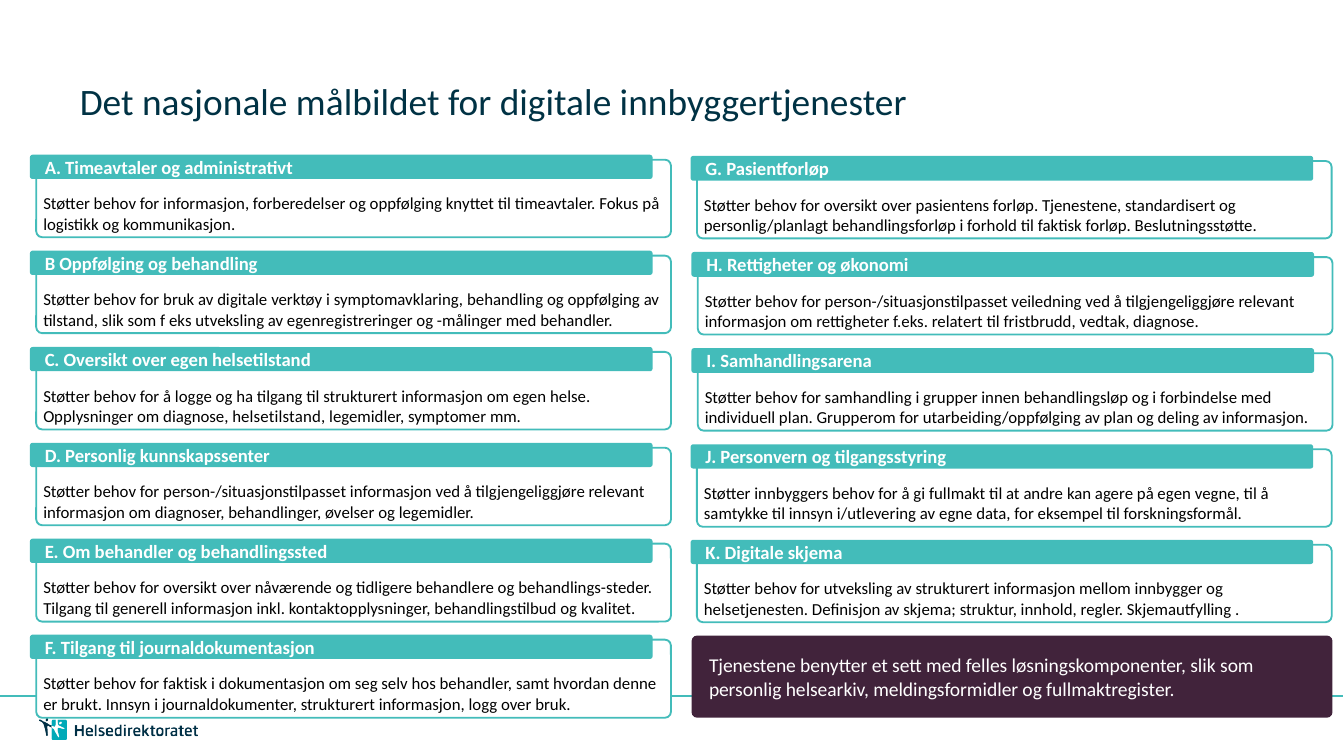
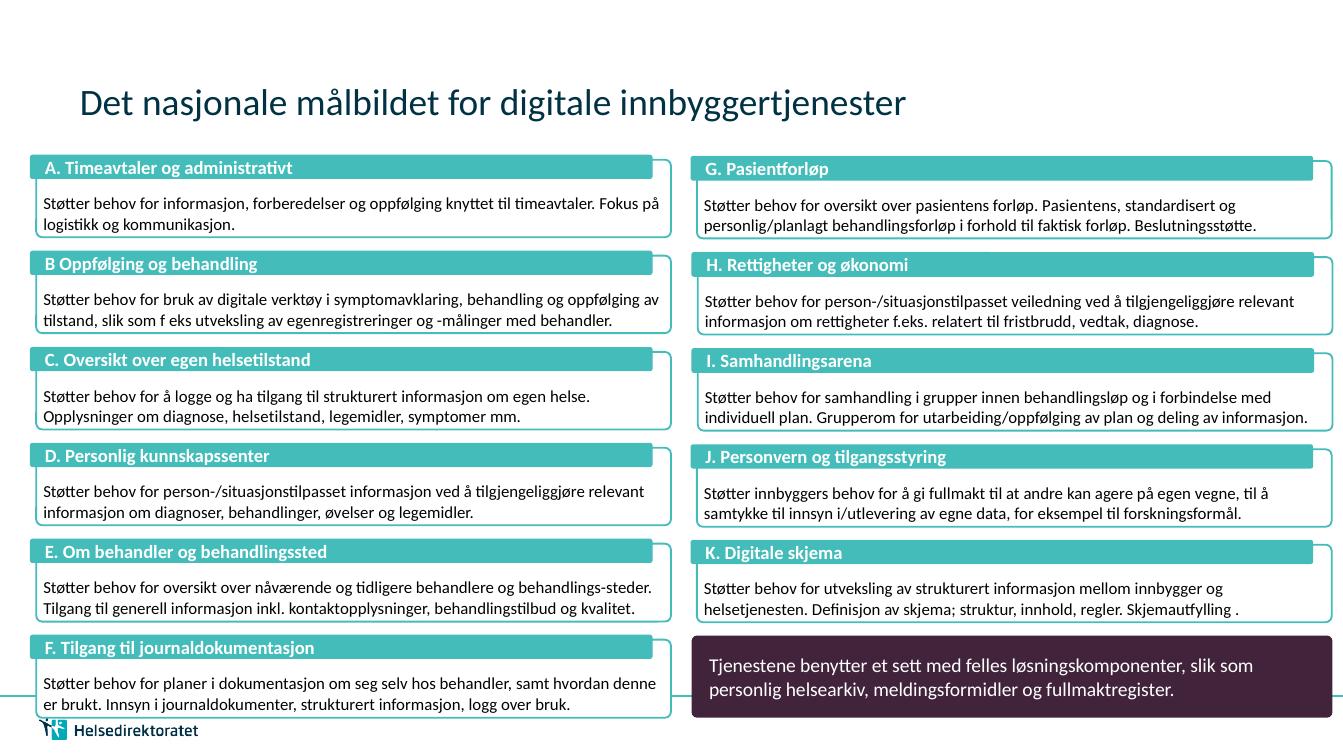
forløp Tjenestene: Tjenestene -> Pasientens (1082, 206)
for faktisk: faktisk -> planer (185, 685)
